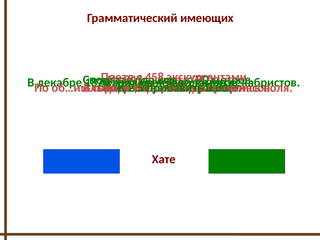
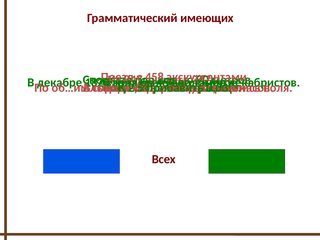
Хате: Хате -> Всех (164, 159)
